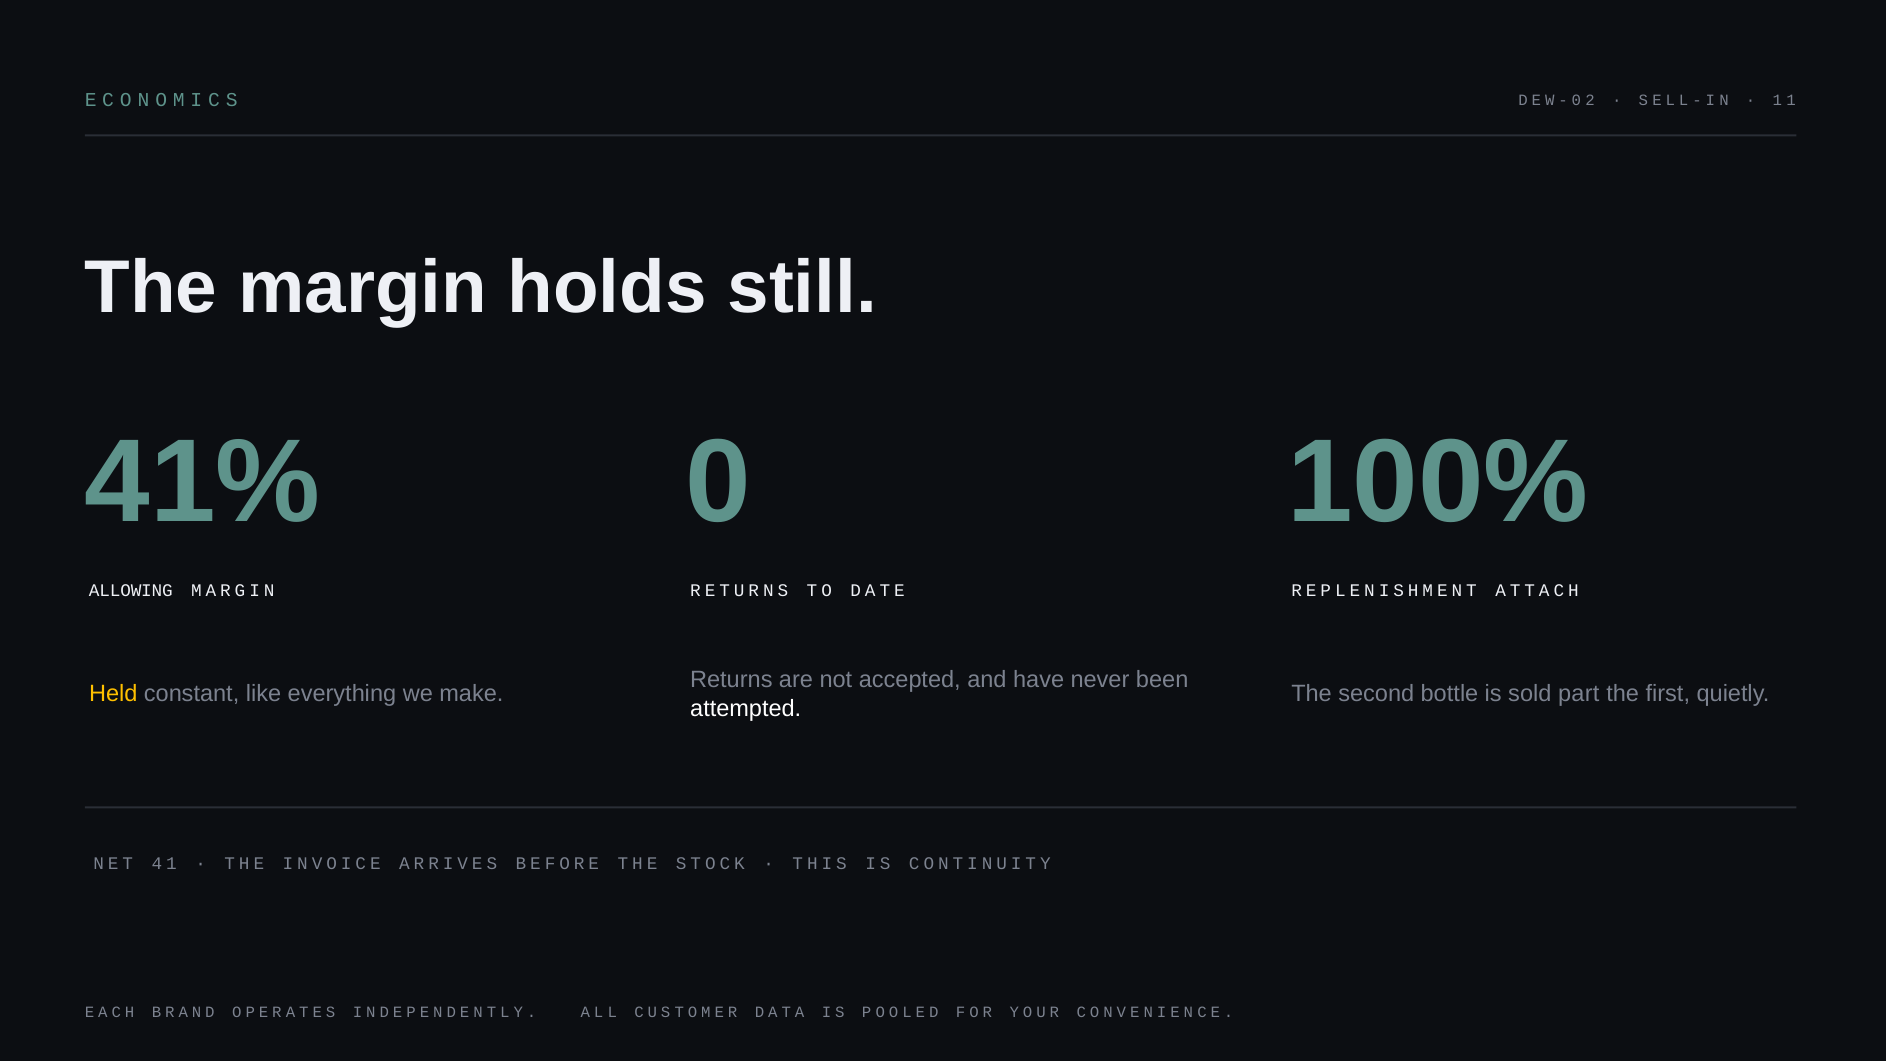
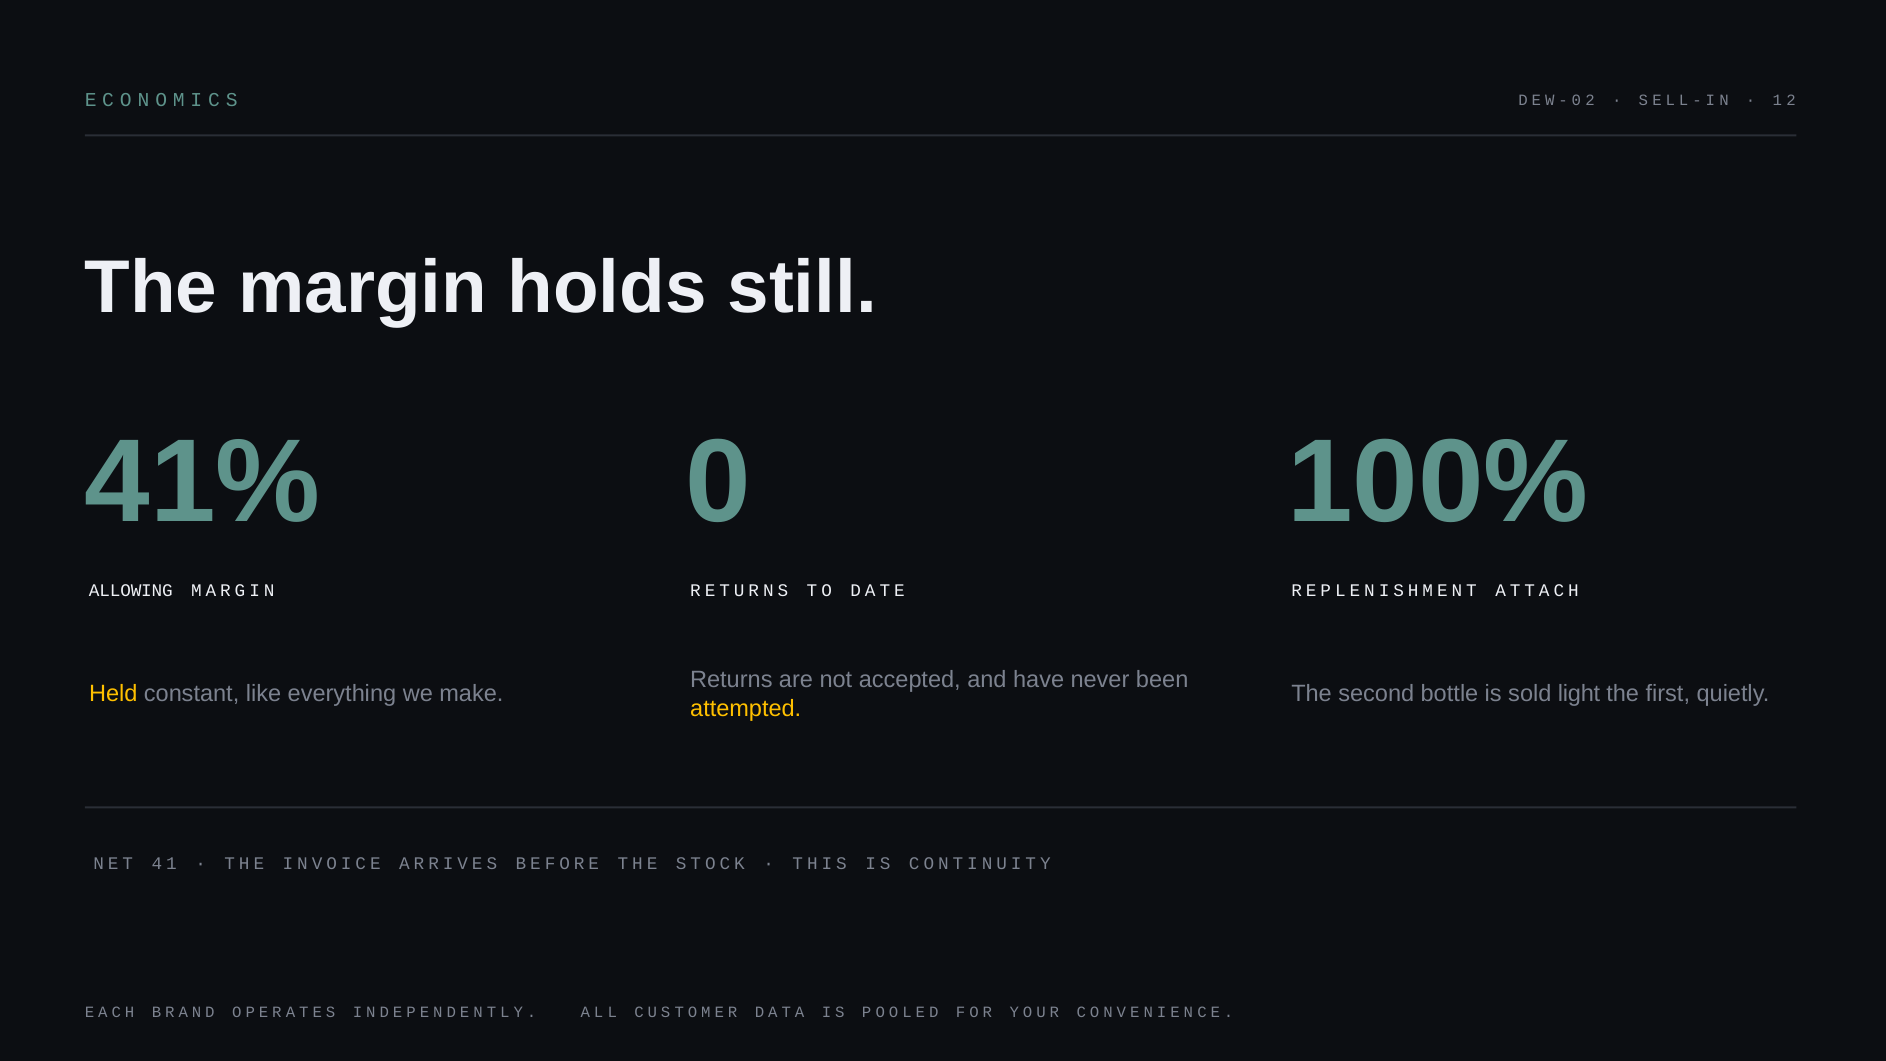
1: 1 -> 2 (1791, 100)
part: part -> light (1579, 694)
attempted colour: white -> yellow (746, 708)
